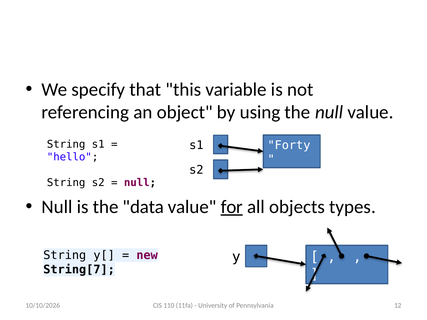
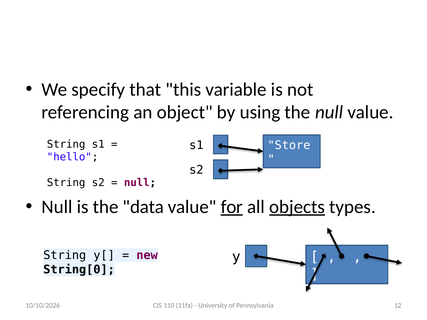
Forty: Forty -> Store (289, 145)
objects underline: none -> present (297, 207)
String[7: String[7 -> String[0 (79, 270)
